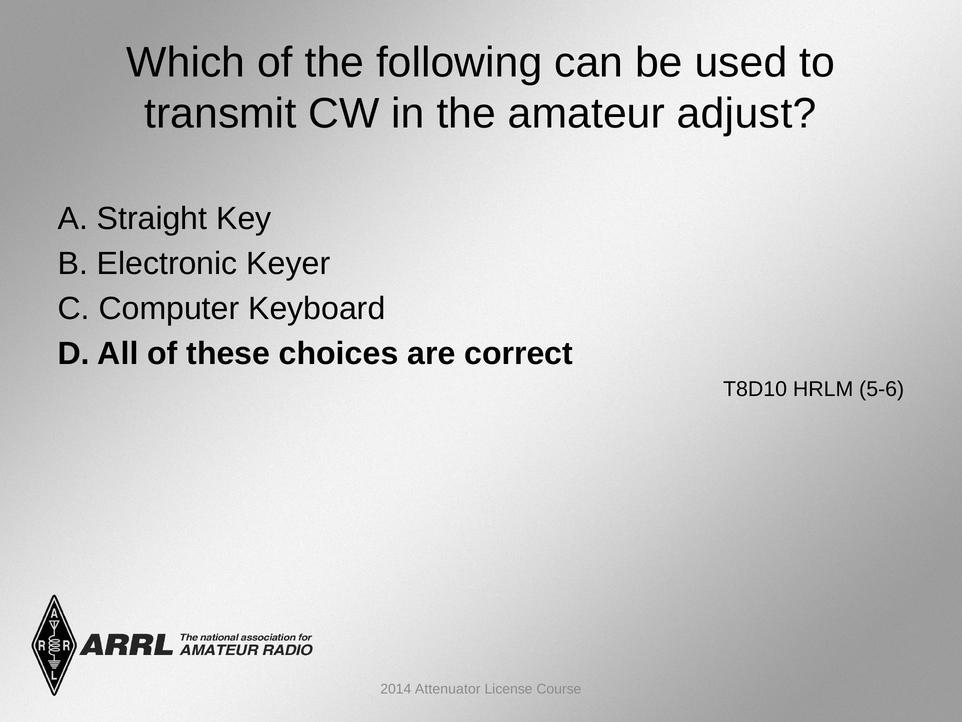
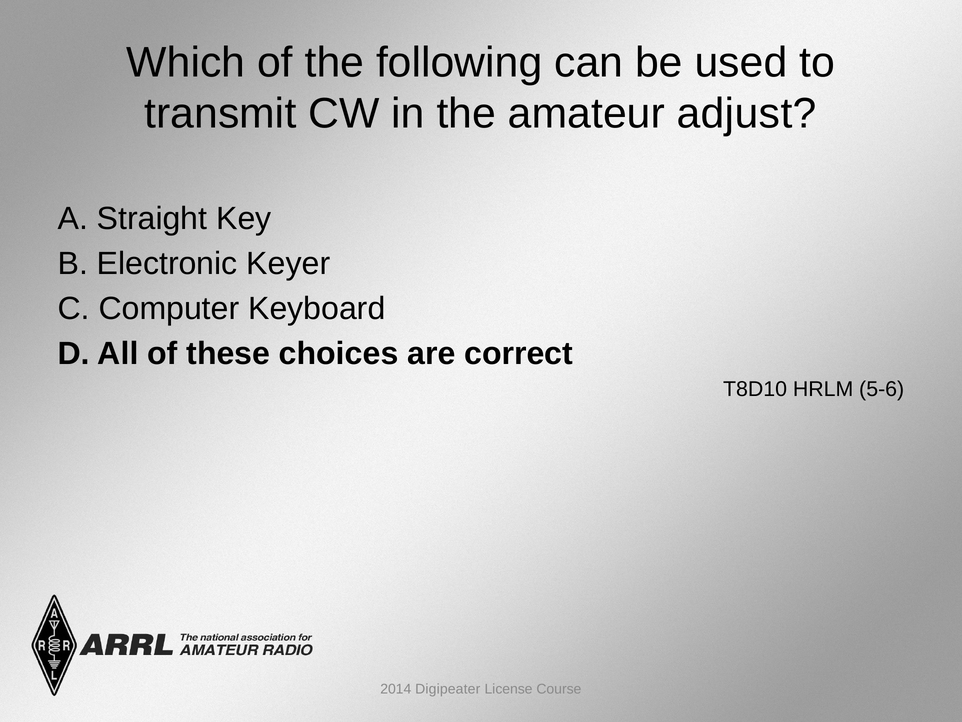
Attenuator: Attenuator -> Digipeater (448, 689)
